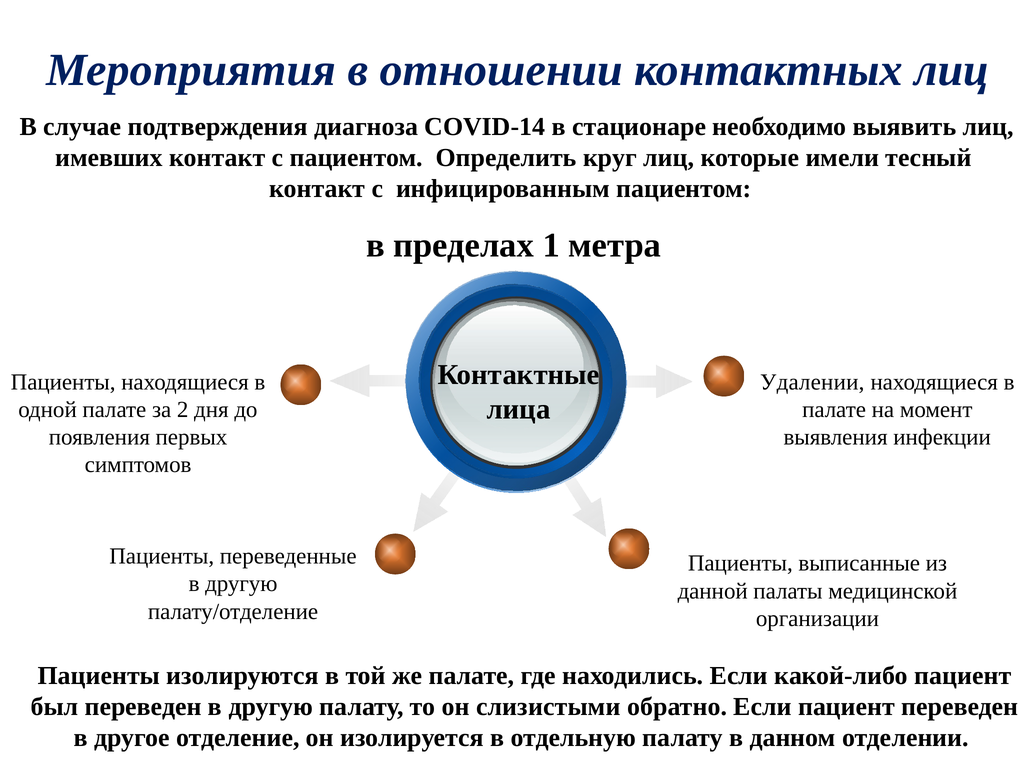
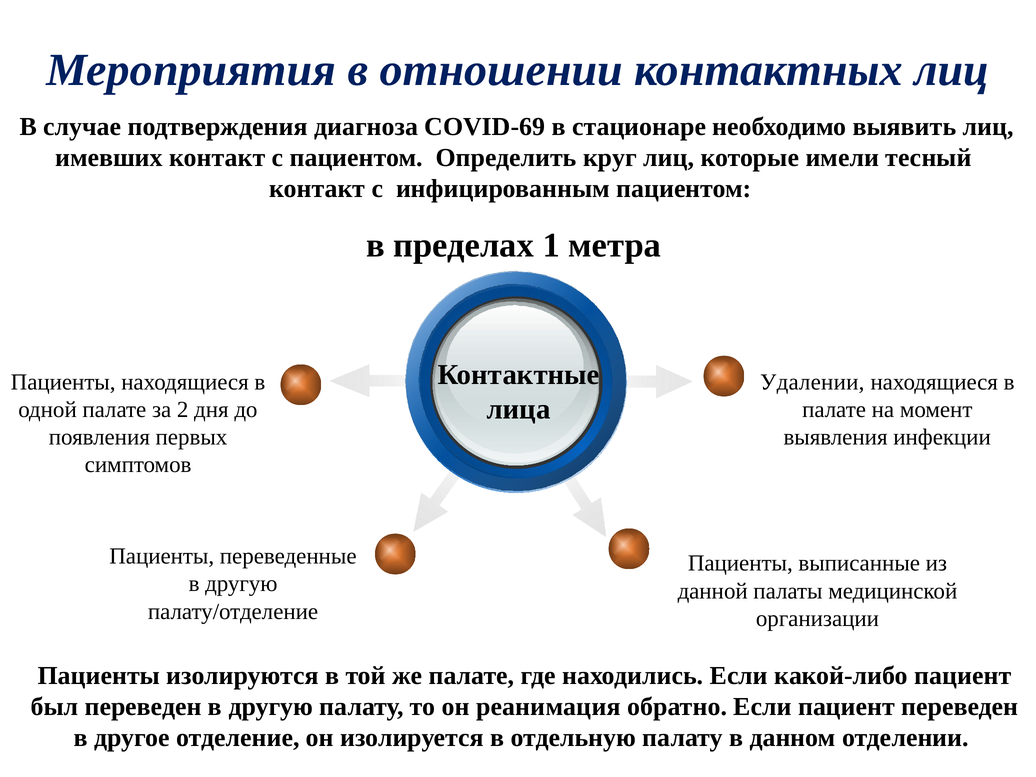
COVID-14: COVID-14 -> COVID-69 (485, 127)
слизистыми: слизистыми -> реанимация (548, 707)
